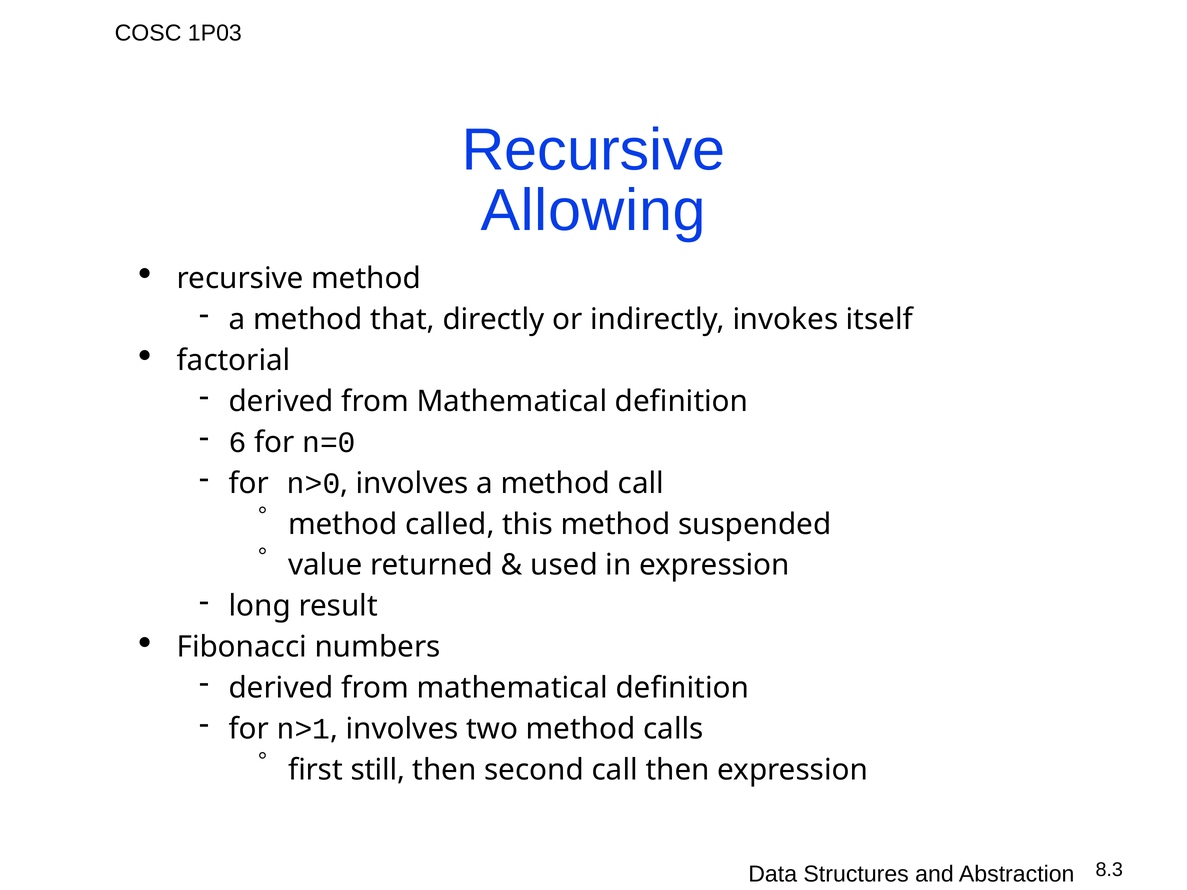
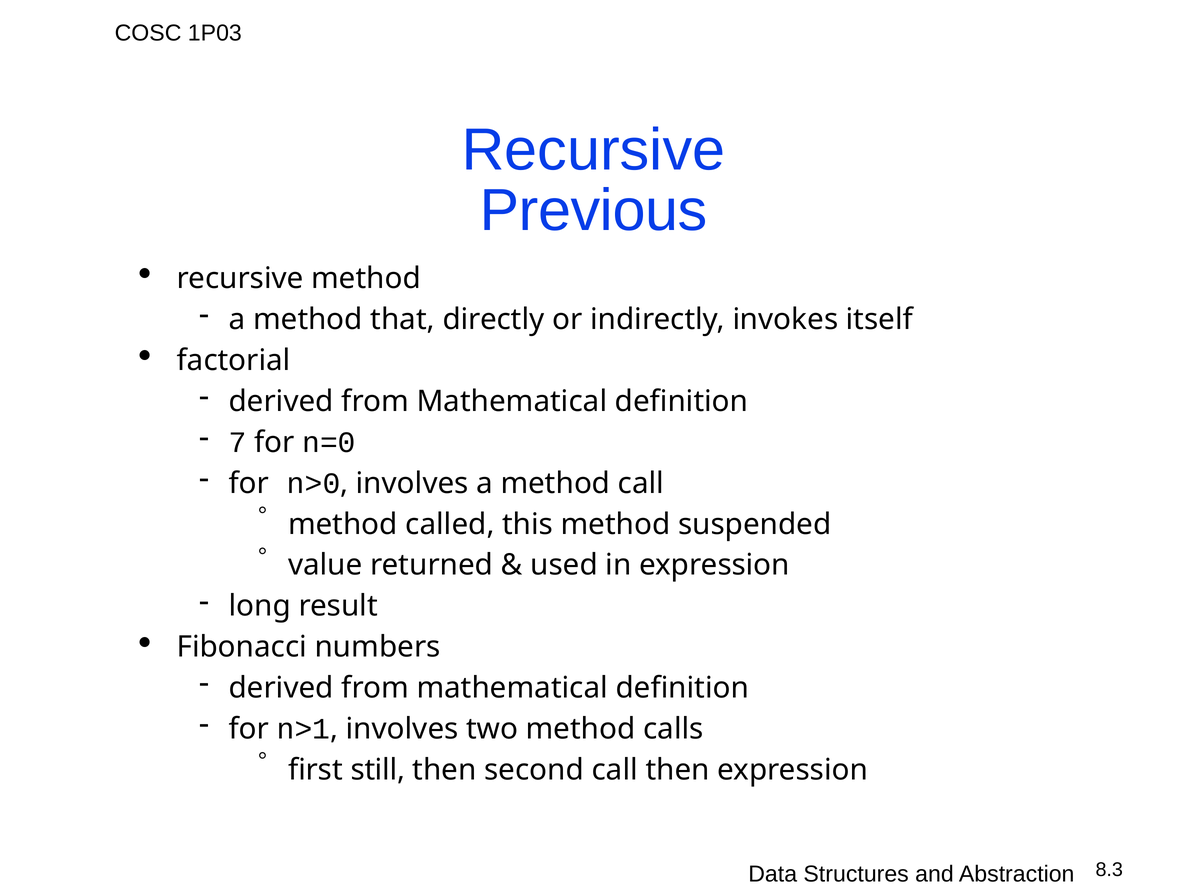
Allowing: Allowing -> Previous (594, 211)
6: 6 -> 7 (238, 442)
